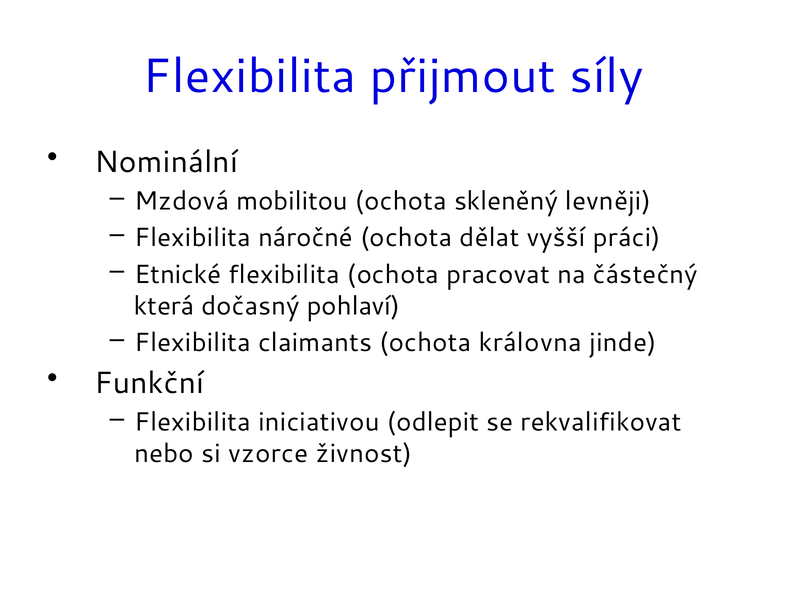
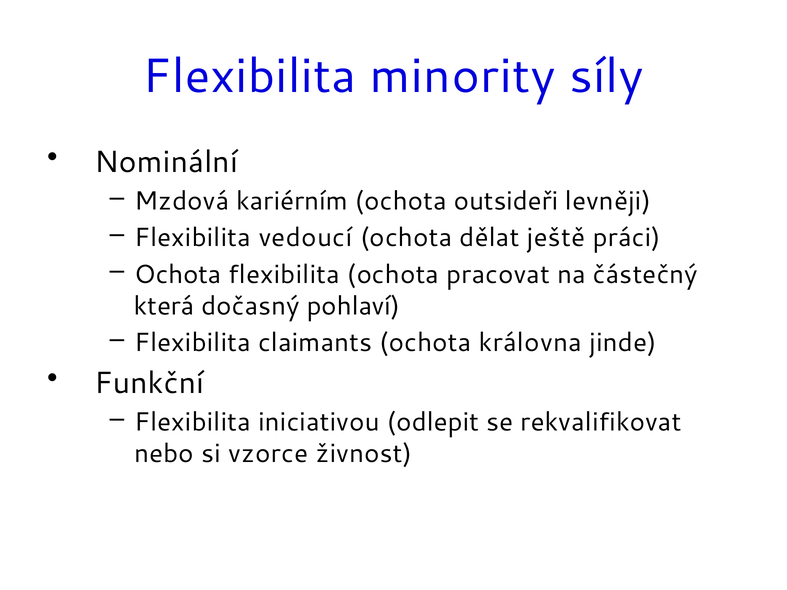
přijmout: přijmout -> minority (463, 76)
mobilitou: mobilitou -> kariérním (292, 201)
skleněný: skleněný -> outsideři (506, 201)
náročné: náročné -> vedoucí (305, 238)
vyšší: vyšší -> ještě (556, 238)
Etnické: Etnické -> Ochota (178, 275)
